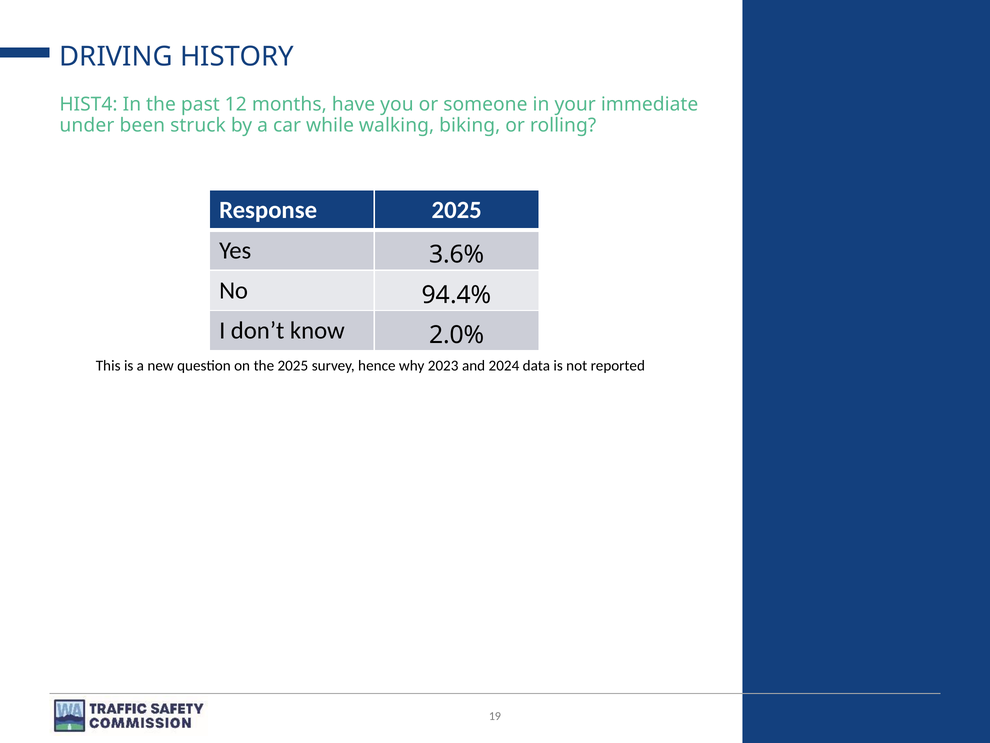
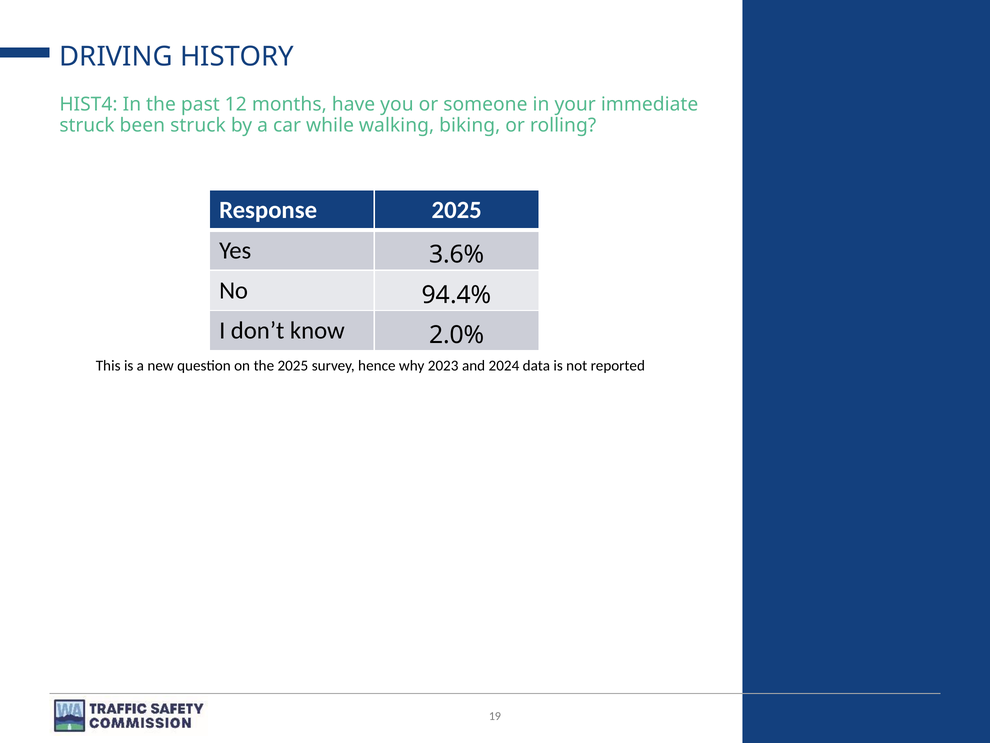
under: under -> struck (87, 125)
